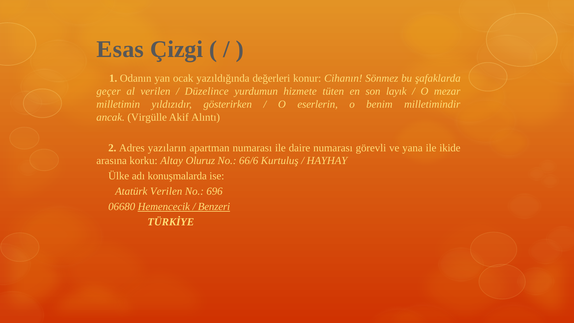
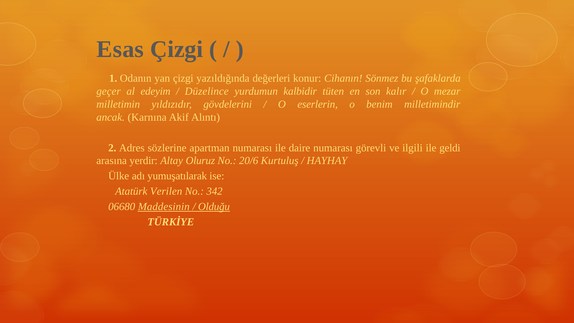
yan ocak: ocak -> çizgi (183, 78)
al verilen: verilen -> edeyim (156, 91)
hizmete: hizmete -> kalbidir (300, 91)
layık: layık -> kalır (396, 91)
gösterirken: gösterirken -> gövdelerini (228, 104)
Virgülle: Virgülle -> Karnına (147, 117)
yazıların: yazıların -> sözlerine (167, 148)
yana: yana -> ilgili (412, 148)
ikide: ikide -> geldi (450, 148)
korku: korku -> yerdir (144, 161)
66/6: 66/6 -> 20/6 (249, 161)
konuşmalarda: konuşmalarda -> yumuşatılarak (177, 176)
696: 696 -> 342 (215, 191)
Hemencecik: Hemencecik -> Maddesinin (164, 207)
Benzeri: Benzeri -> Olduğu (214, 207)
